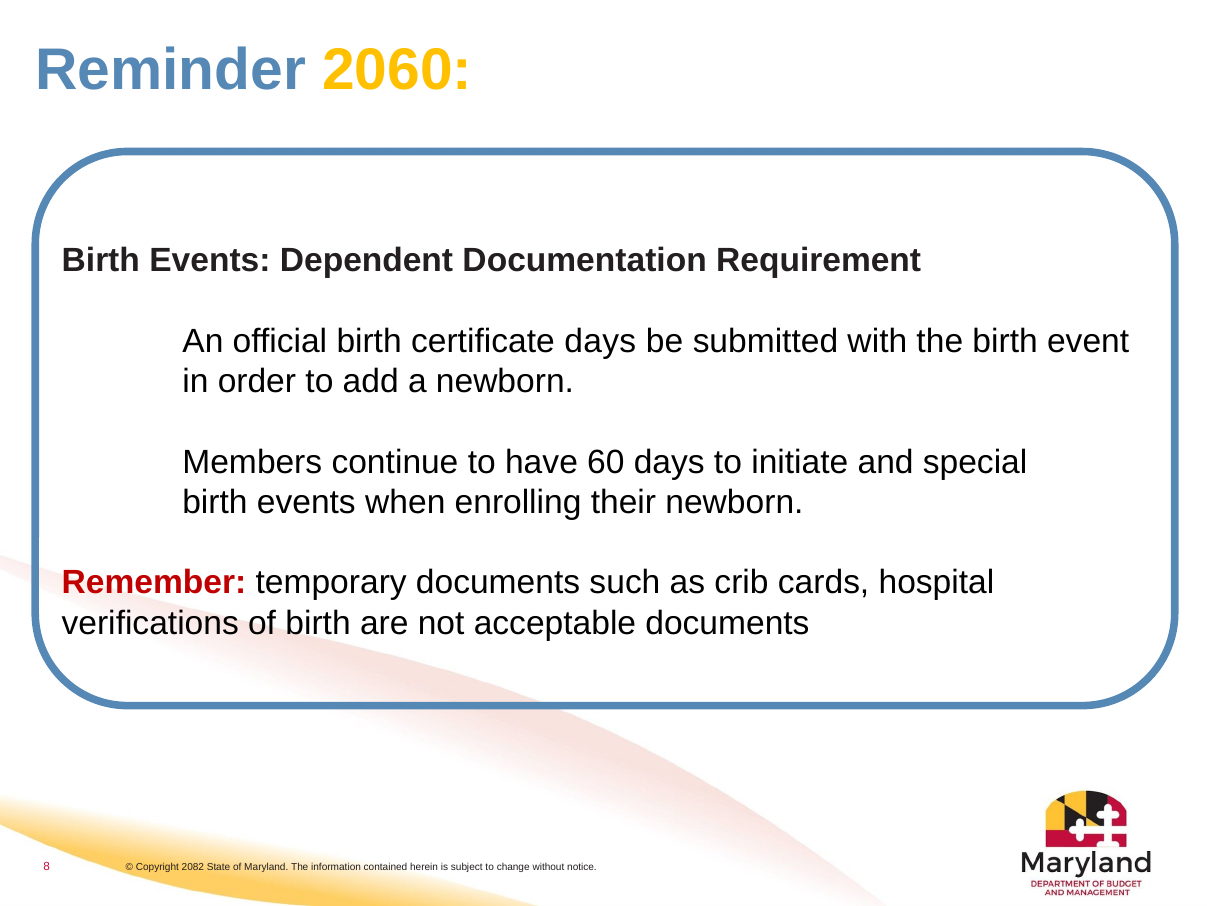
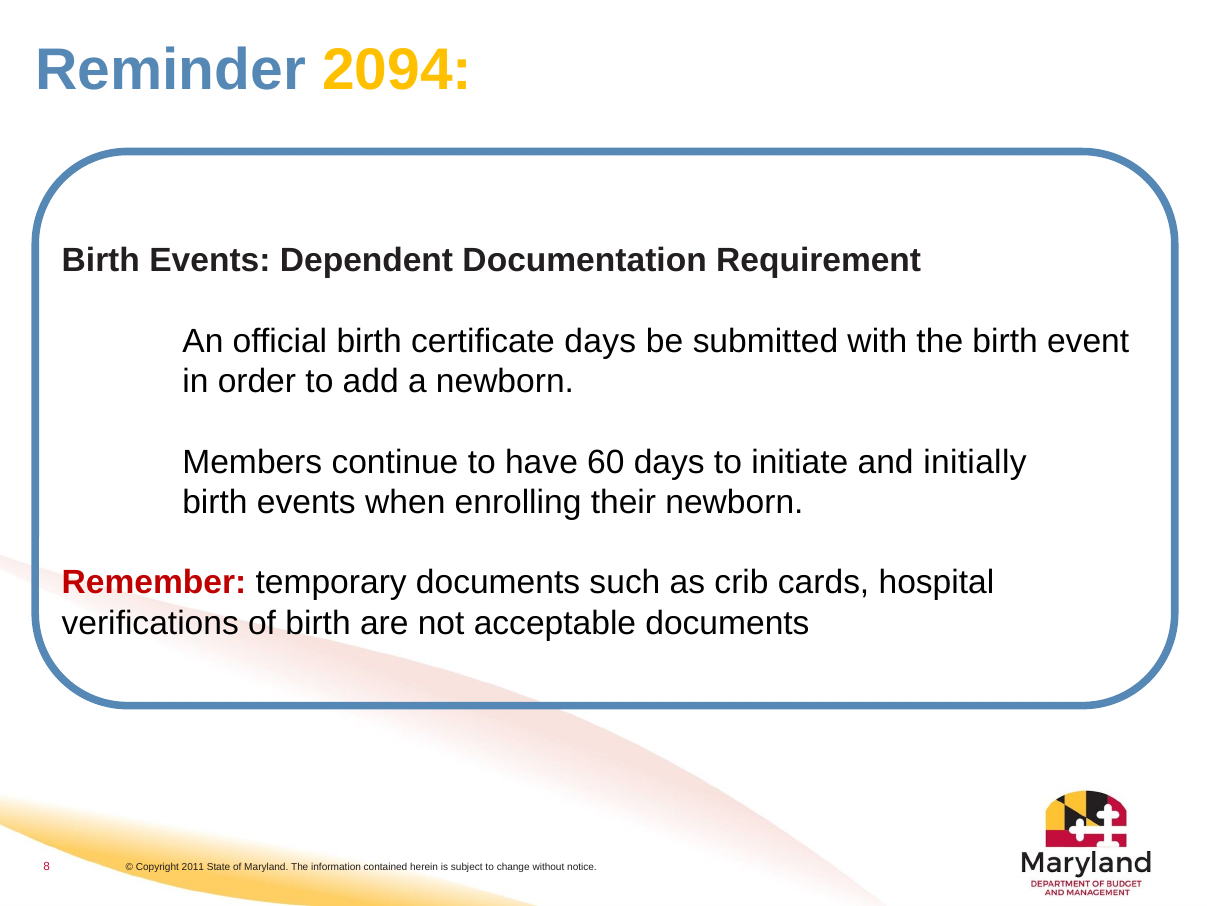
2060: 2060 -> 2094 (397, 71)
special: special -> initially (975, 462)
2082: 2082 -> 2011 (193, 867)
